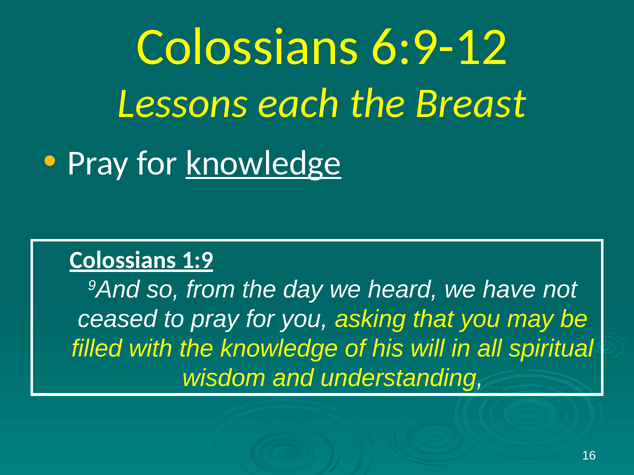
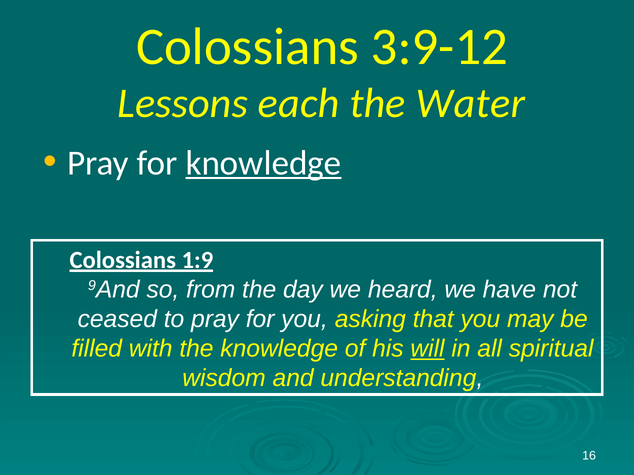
6:9-12: 6:9-12 -> 3:9-12 (439, 47)
Breast: Breast -> Water (471, 103)
will underline: none -> present (428, 349)
